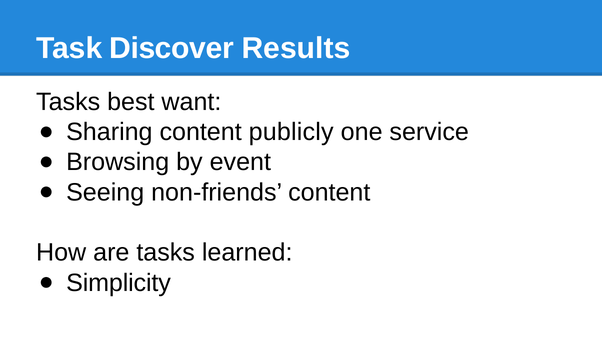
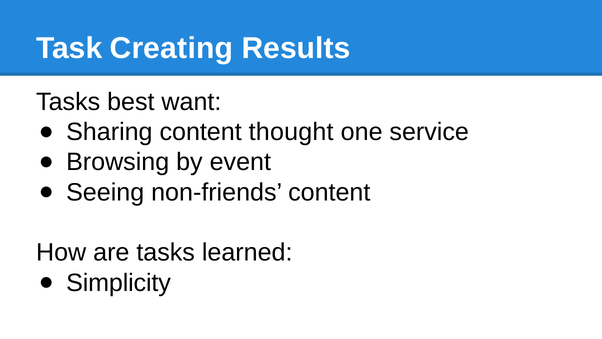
Discover: Discover -> Creating (171, 48)
publicly: publicly -> thought (291, 132)
